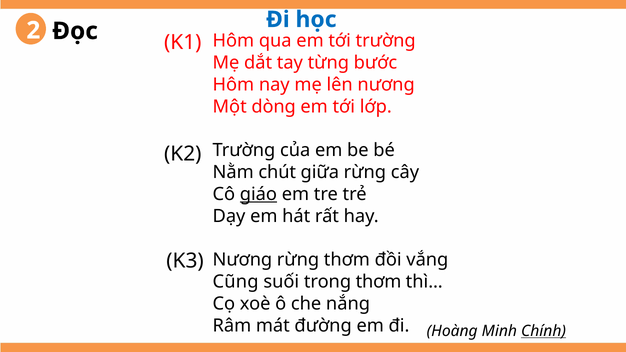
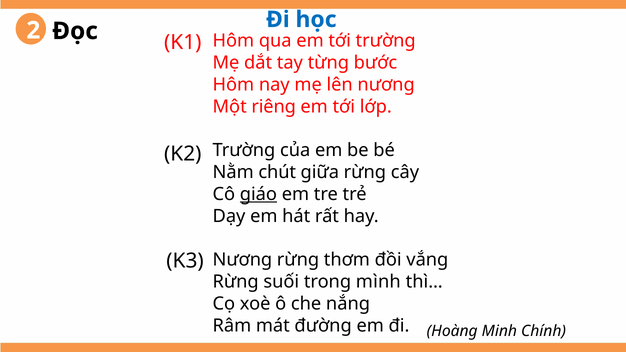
dòng: dòng -> riêng (274, 107)
Cũng: Cũng -> Rừng (236, 282)
trong thơm: thơm -> mình (378, 282)
Chính underline: present -> none (544, 331)
